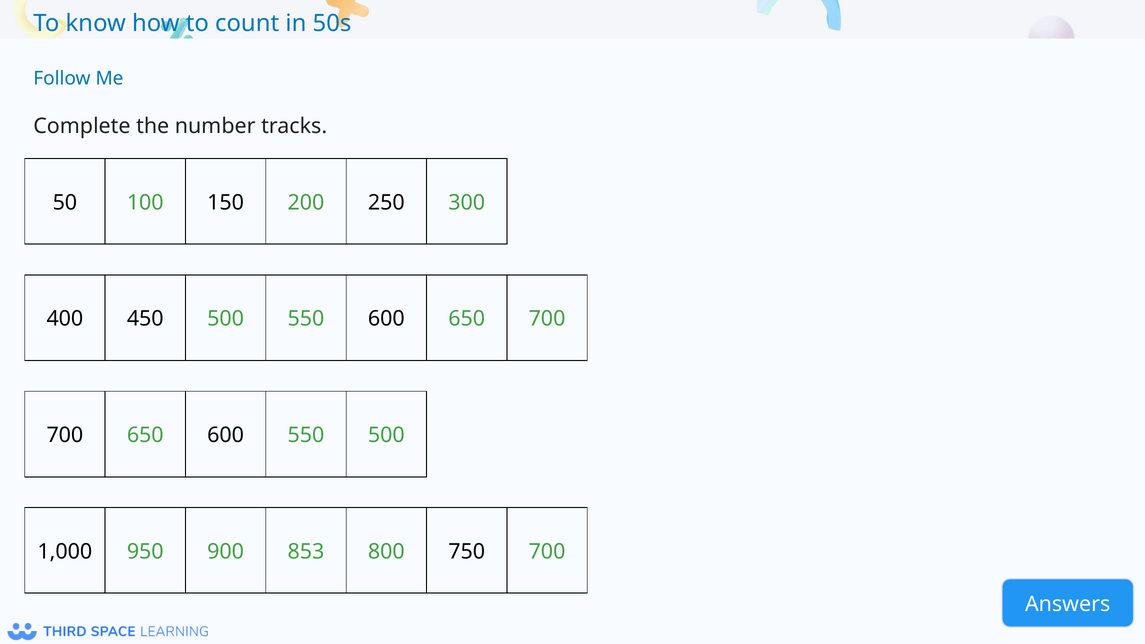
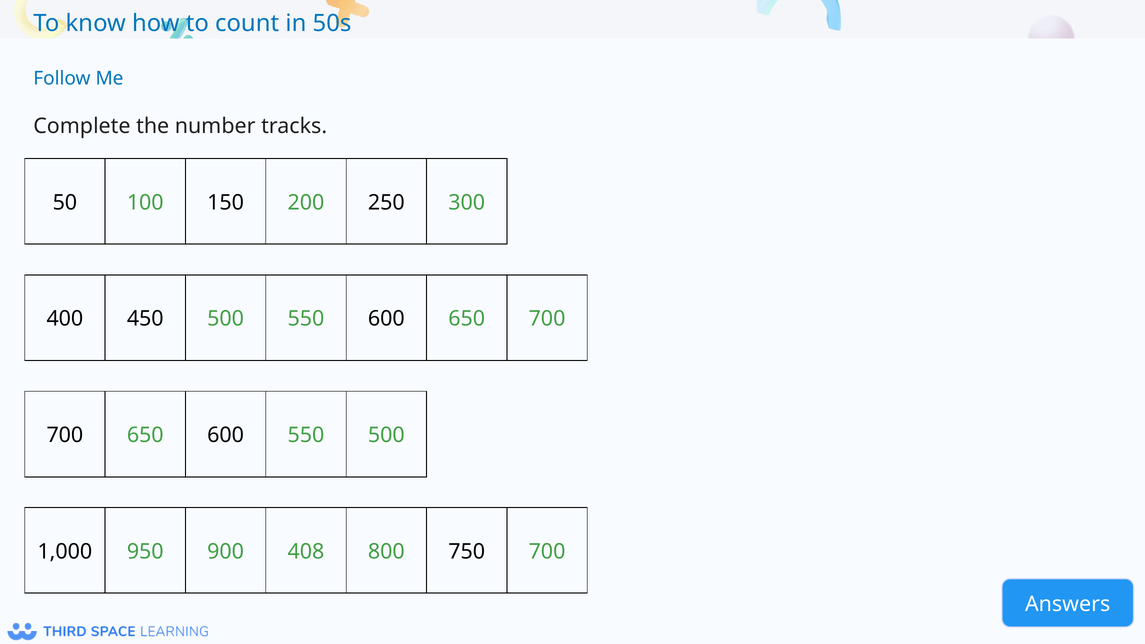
853: 853 -> 408 (306, 552)
